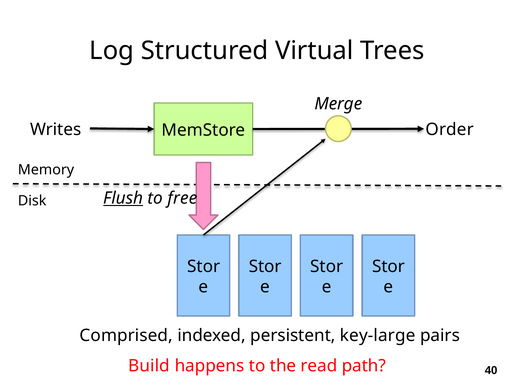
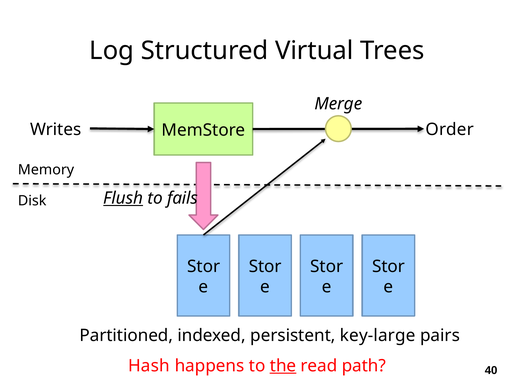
free: free -> fails (183, 198)
Comprised: Comprised -> Partitioned (126, 335)
Build: Build -> Hash (149, 365)
the underline: none -> present (283, 365)
